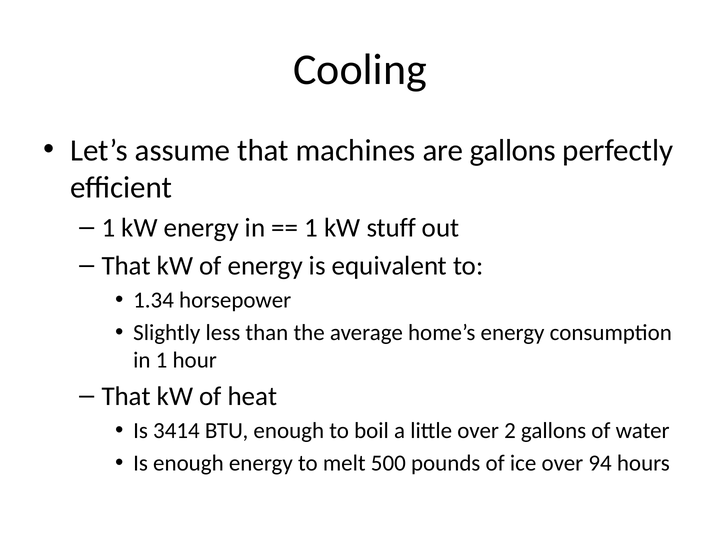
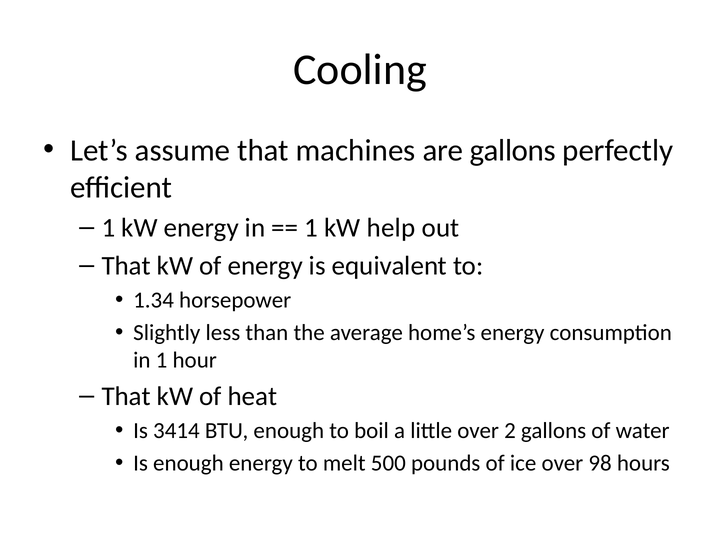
stuff: stuff -> help (391, 228)
94: 94 -> 98 (600, 463)
